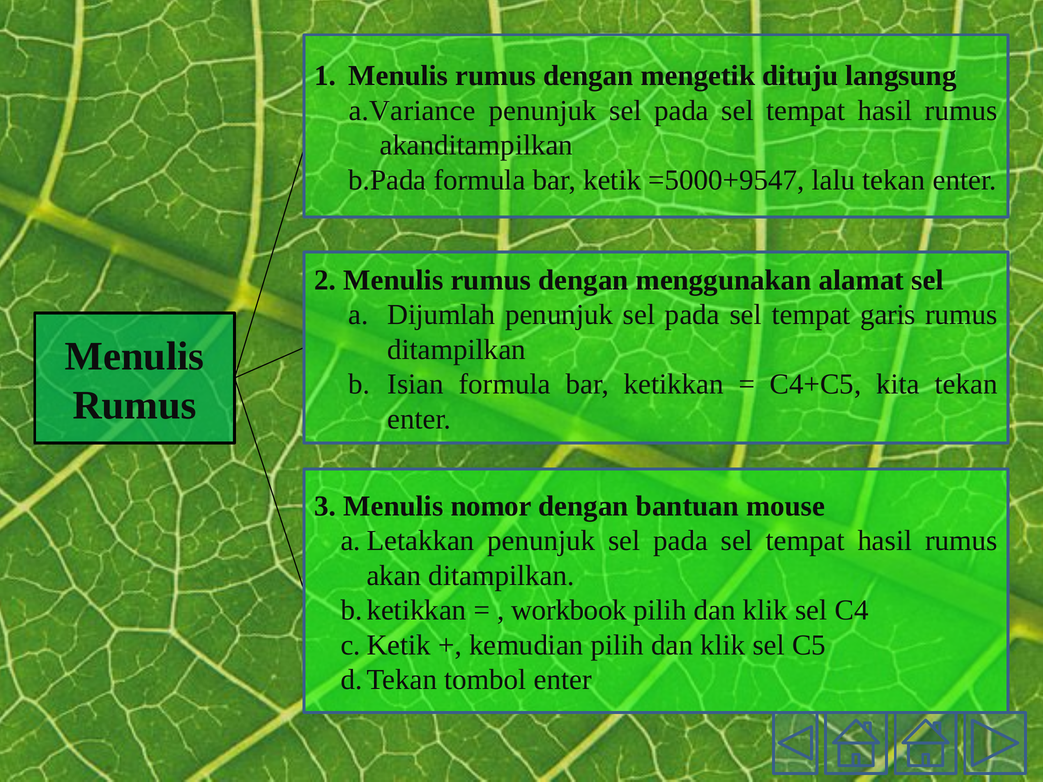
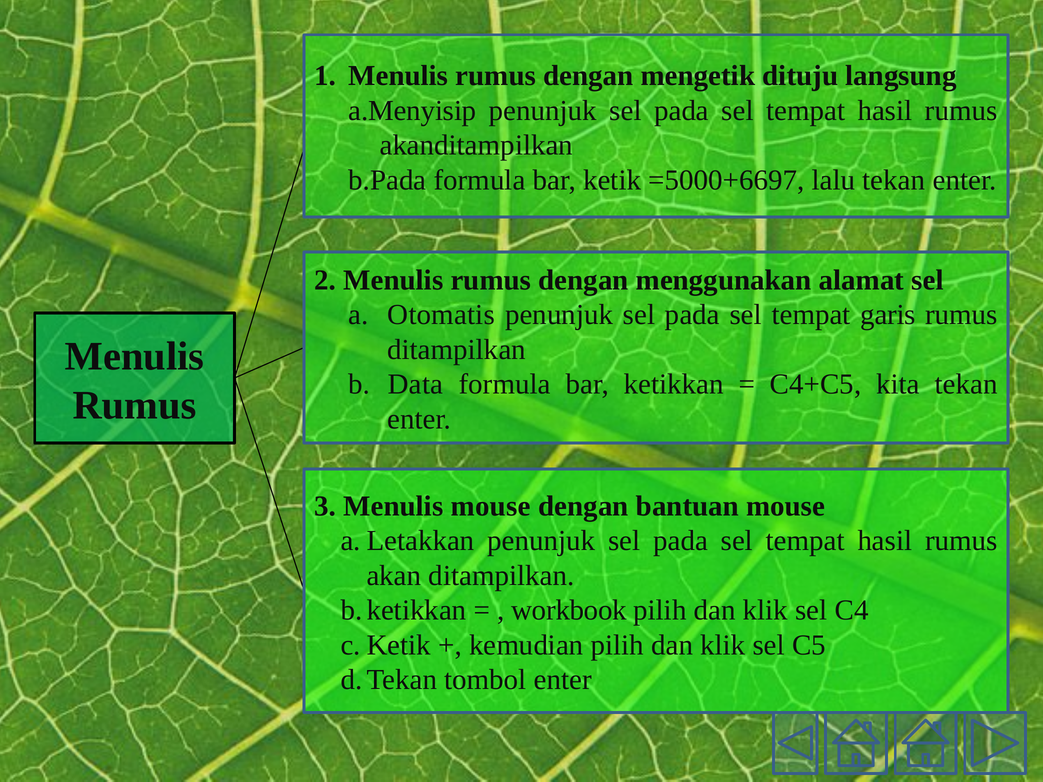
a.Variance: a.Variance -> a.Menyisip (412, 111)
=5000+9547: =5000+9547 -> =5000+6697 (726, 180)
Dijumlah: Dijumlah -> Otomatis (441, 315)
Isian: Isian -> Data (415, 384)
Menulis nomor: nomor -> mouse (491, 506)
